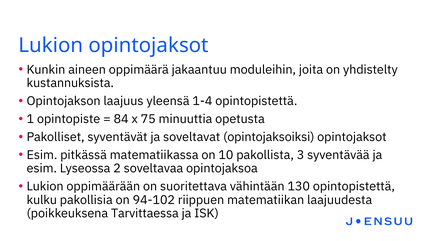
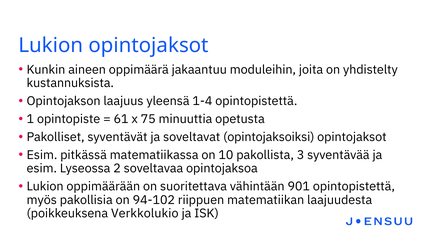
84: 84 -> 61 (121, 119)
130: 130 -> 901 (299, 186)
kulku: kulku -> myös (42, 200)
Tarvittaessa: Tarvittaessa -> Verkkolukio (145, 213)
